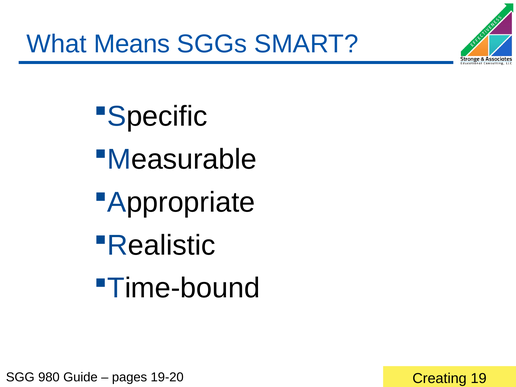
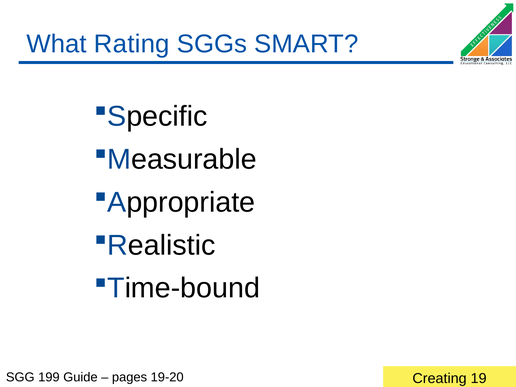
Means: Means -> Rating (132, 44)
980: 980 -> 199 (49, 377)
